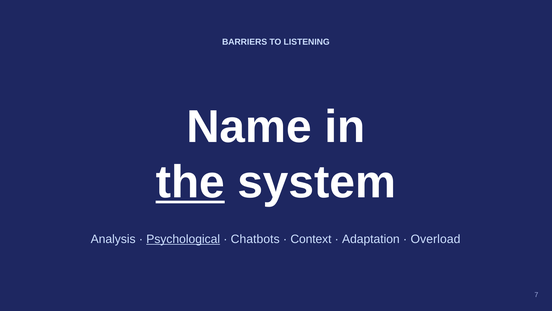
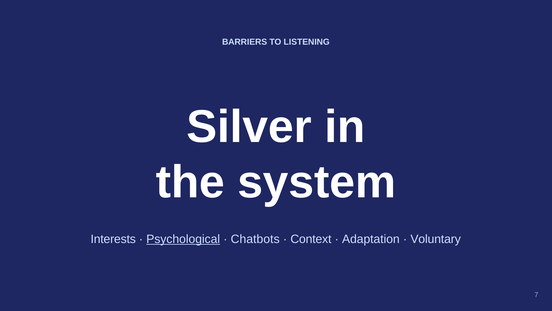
Name: Name -> Silver (249, 127)
the underline: present -> none (190, 182)
Analysis: Analysis -> Interests (113, 239)
Overload: Overload -> Voluntary (436, 239)
